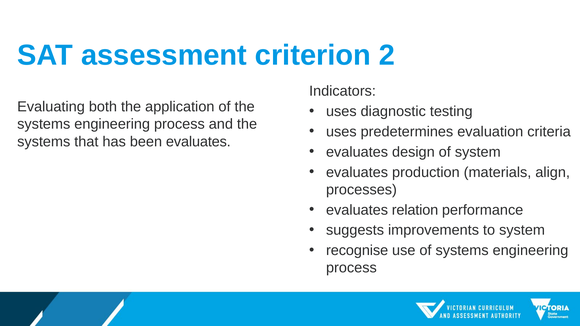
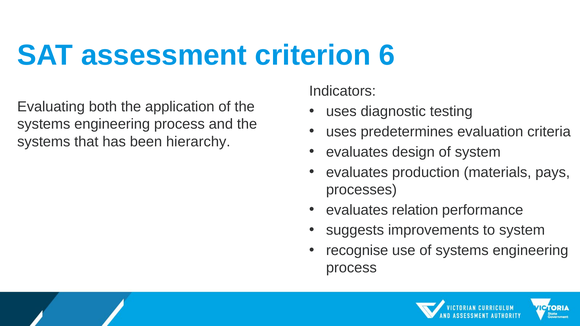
2: 2 -> 6 (387, 55)
been evaluates: evaluates -> hierarchy (198, 142)
align: align -> pays (553, 172)
